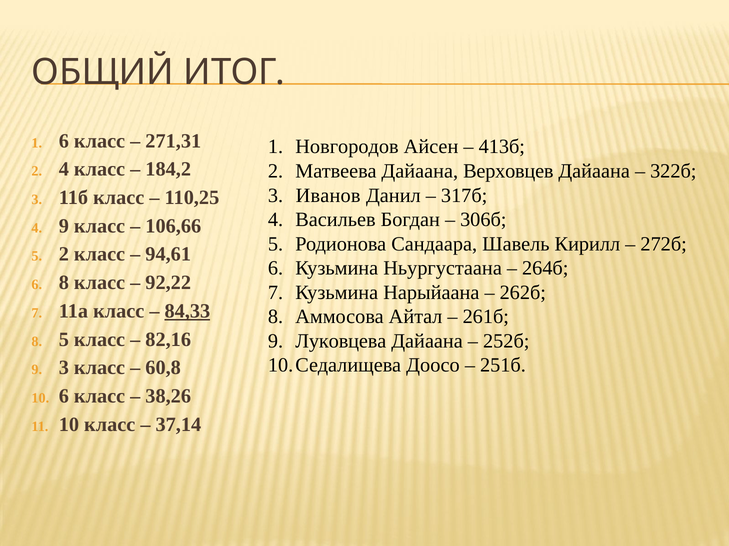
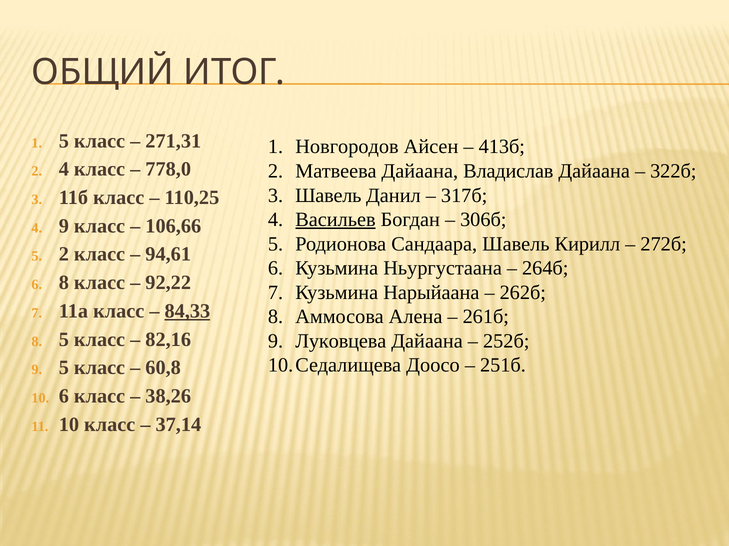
6: 6 -> 5 (64, 141)
Верховцев: Верховцев -> Владислав (508, 171)
184,2: 184,2 -> 778,0 (168, 169)
3 Иванов: Иванов -> Шавель (328, 196)
Васильев underline: none -> present (335, 220)
Айтал: Айтал -> Алена (416, 317)
9 3: 3 -> 5 (64, 368)
